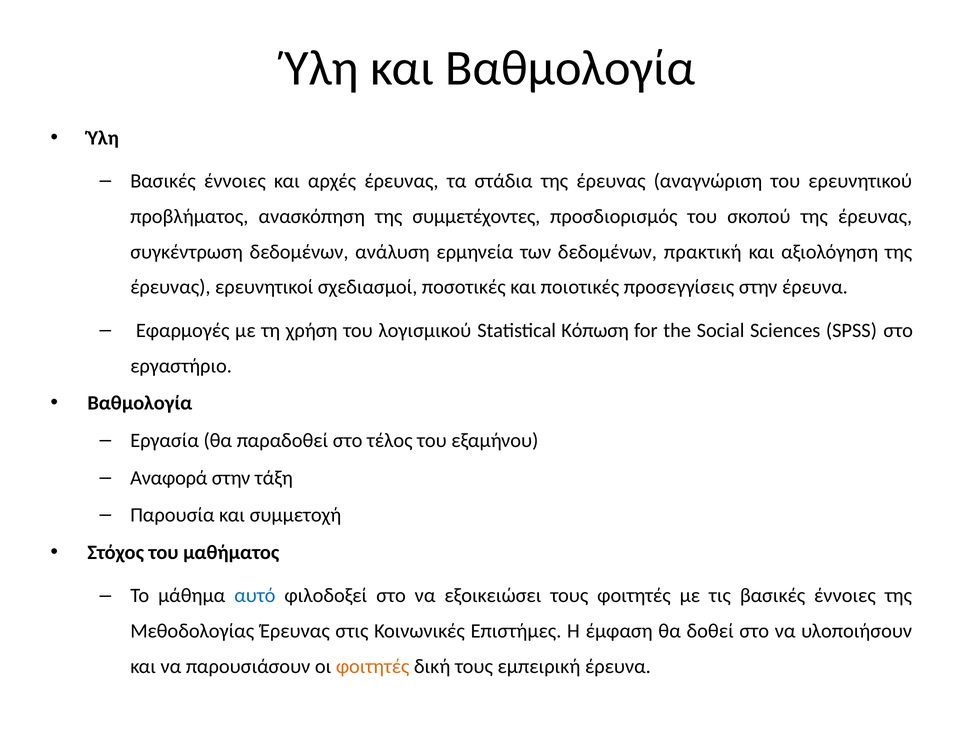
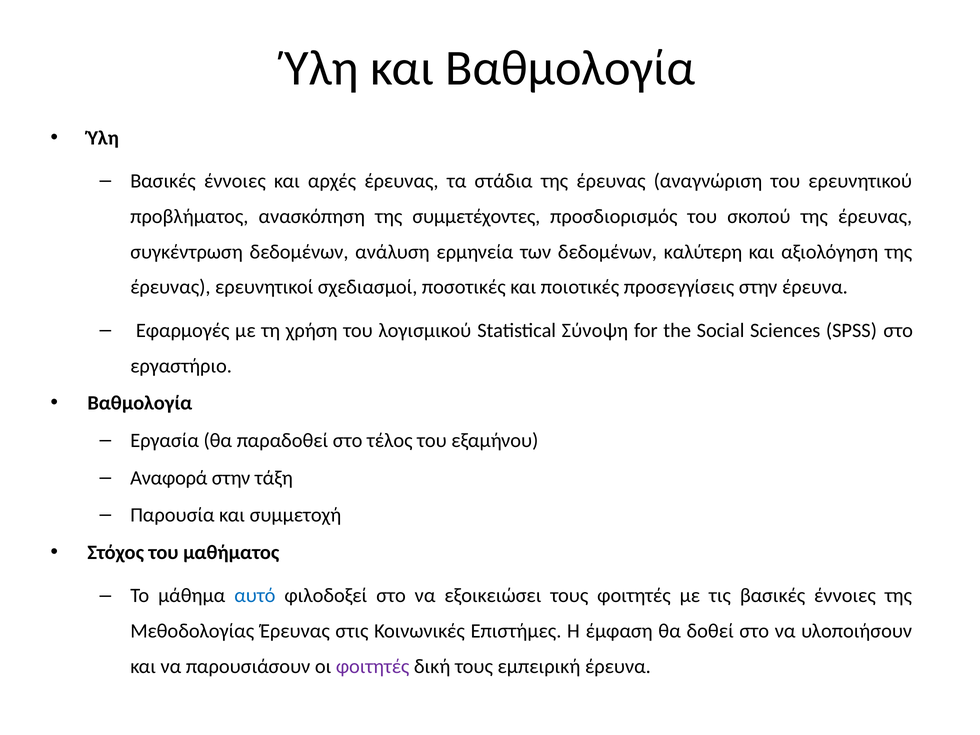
πρακτική: πρακτική -> καλύτερη (703, 252)
Κόπωση: Κόπωση -> Σύνοψη (595, 331)
φοιτητές colour: orange -> purple (373, 666)
